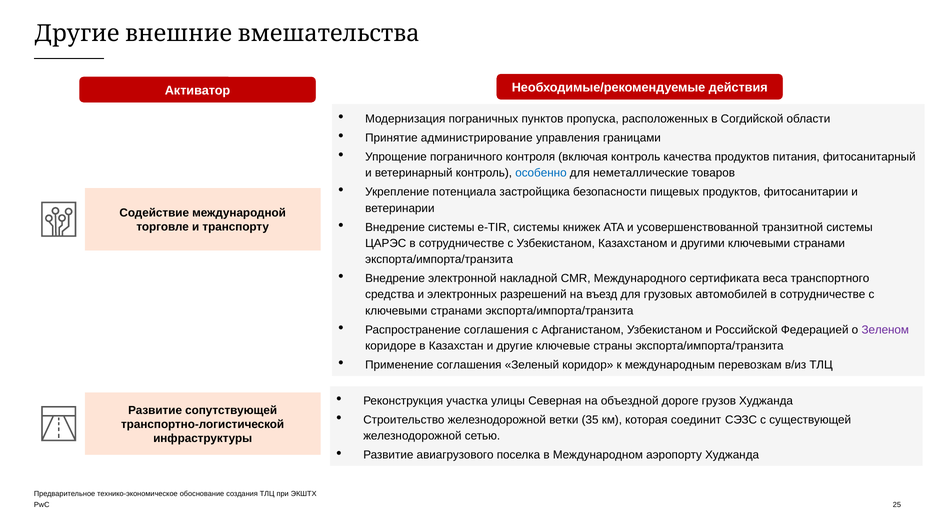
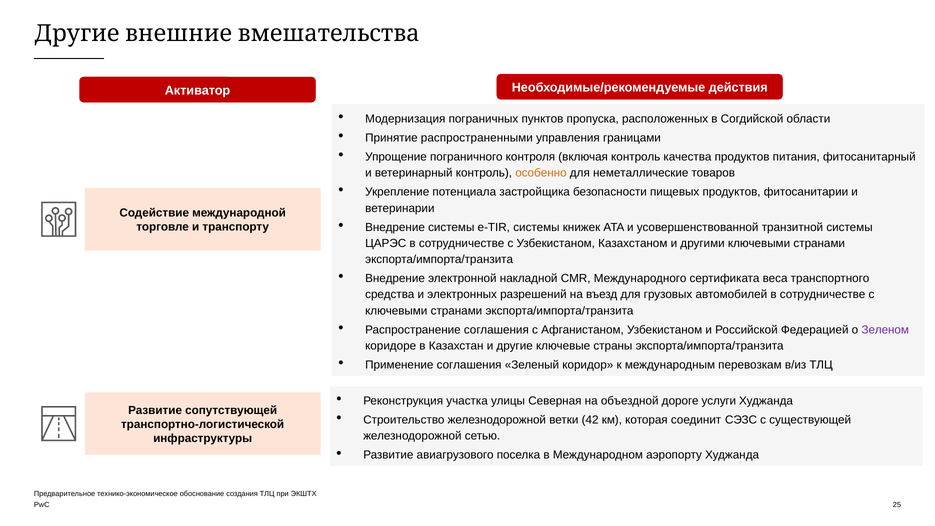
администрирование: администрирование -> распространенными (477, 138)
особенно colour: blue -> orange (541, 173)
грузов: грузов -> услуги (719, 401)
35: 35 -> 42 (590, 420)
